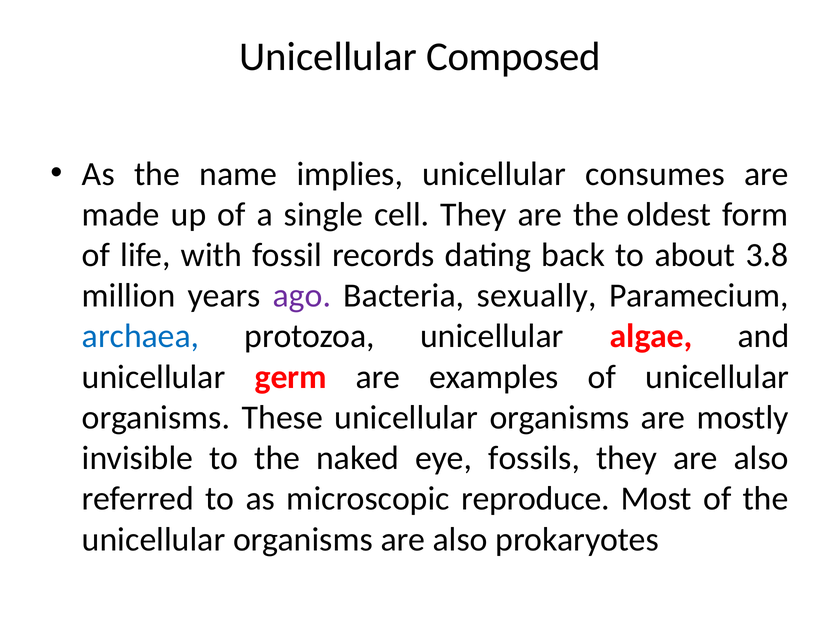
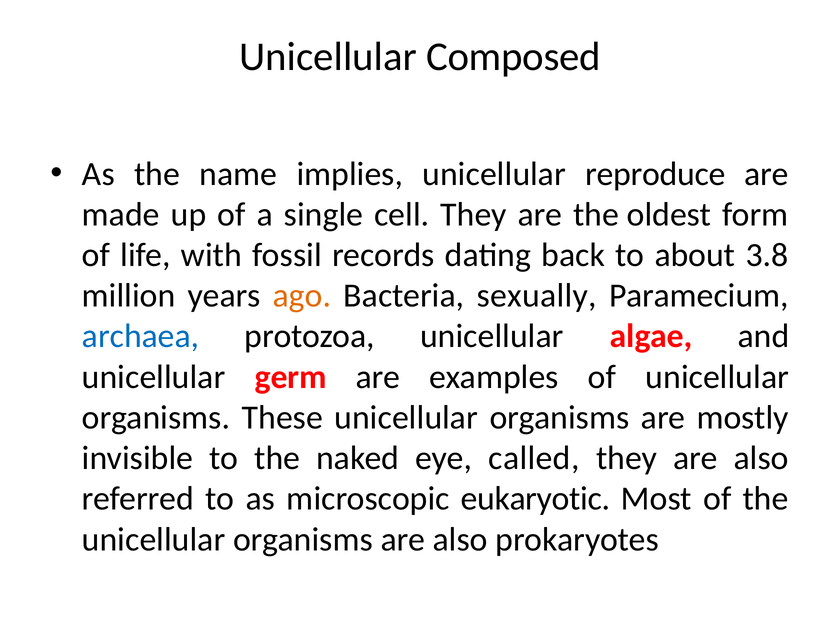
consumes: consumes -> reproduce (655, 174)
ago colour: purple -> orange (302, 296)
fossils: fossils -> called (534, 458)
reproduce: reproduce -> eukaryotic (535, 499)
